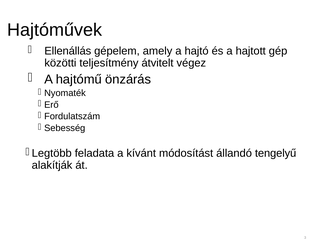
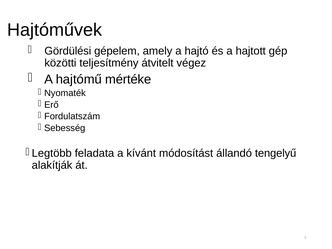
Ellenállás: Ellenállás -> Gördülési (68, 51)
önzárás: önzárás -> mértéke (128, 79)
